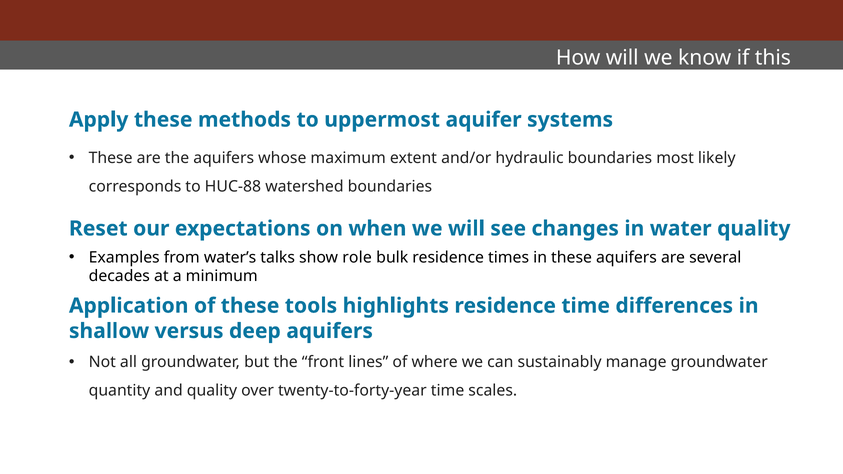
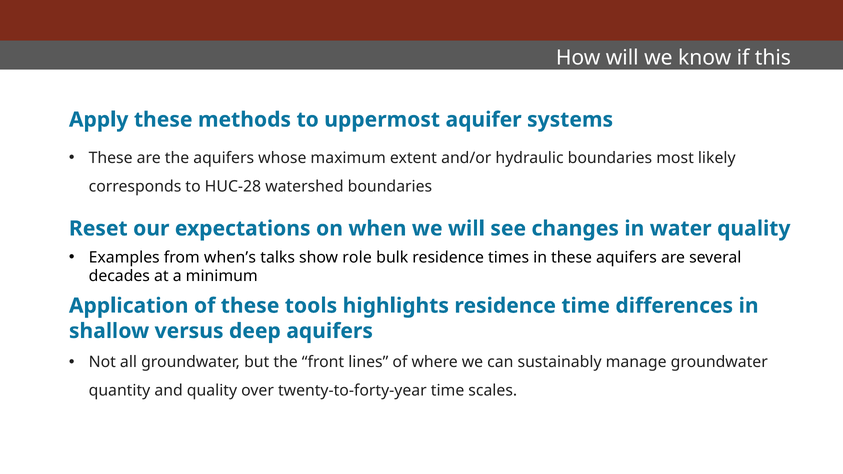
HUC-88: HUC-88 -> HUC-28 (233, 186)
water’s: water’s -> when’s (230, 257)
